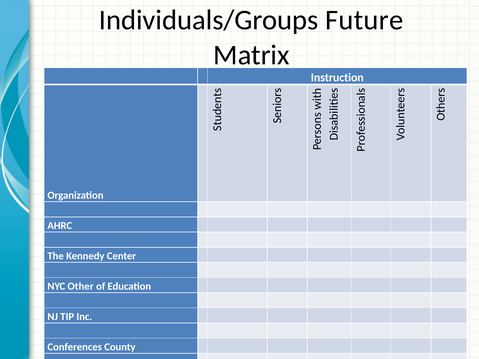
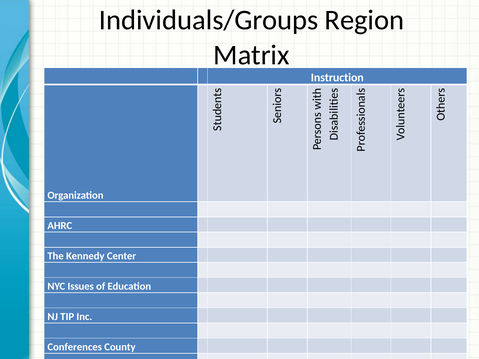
Future: Future -> Region (364, 20)
Other: Other -> Issues (81, 287)
